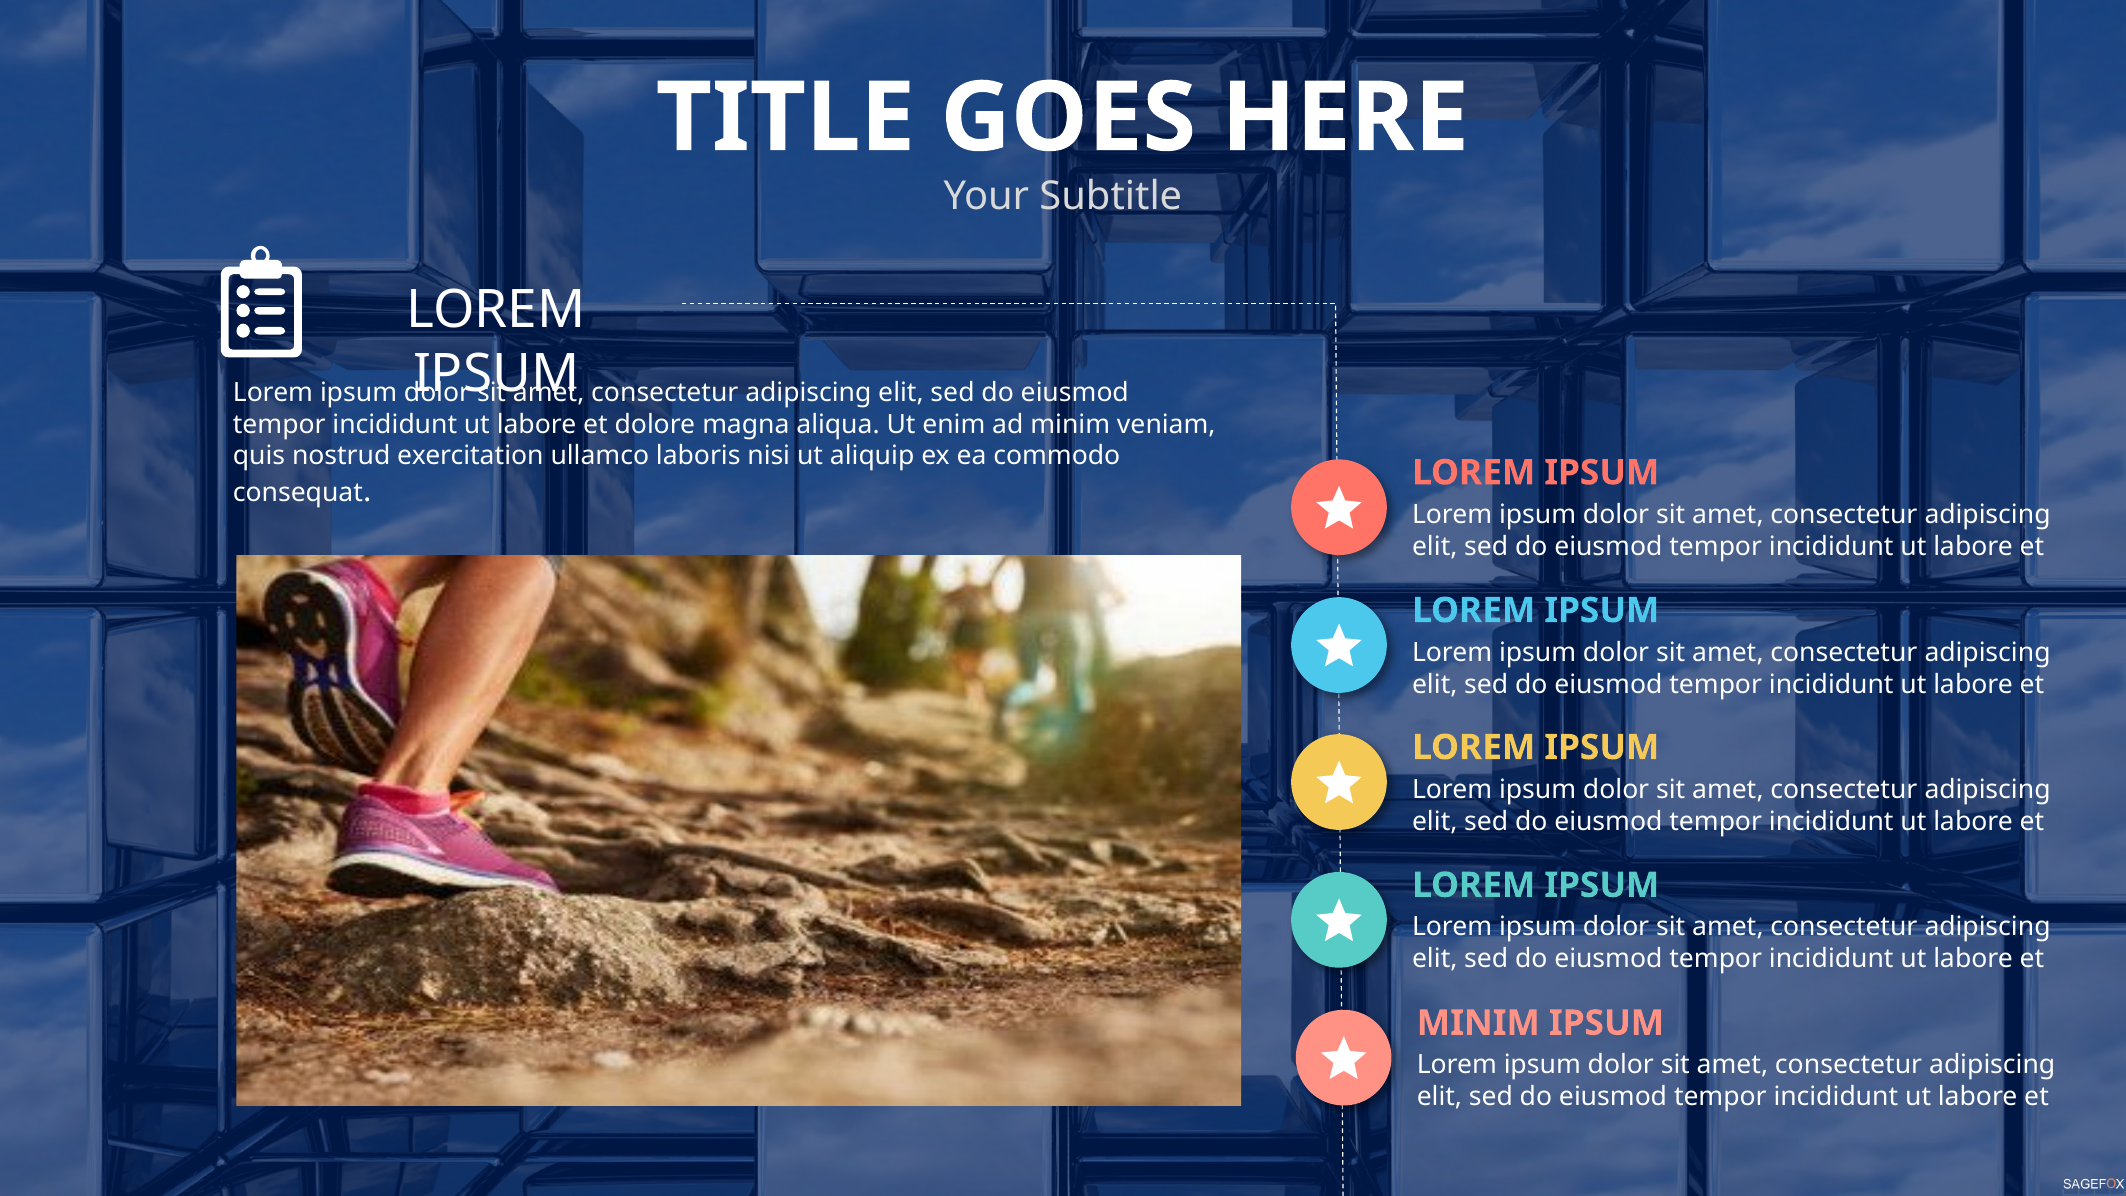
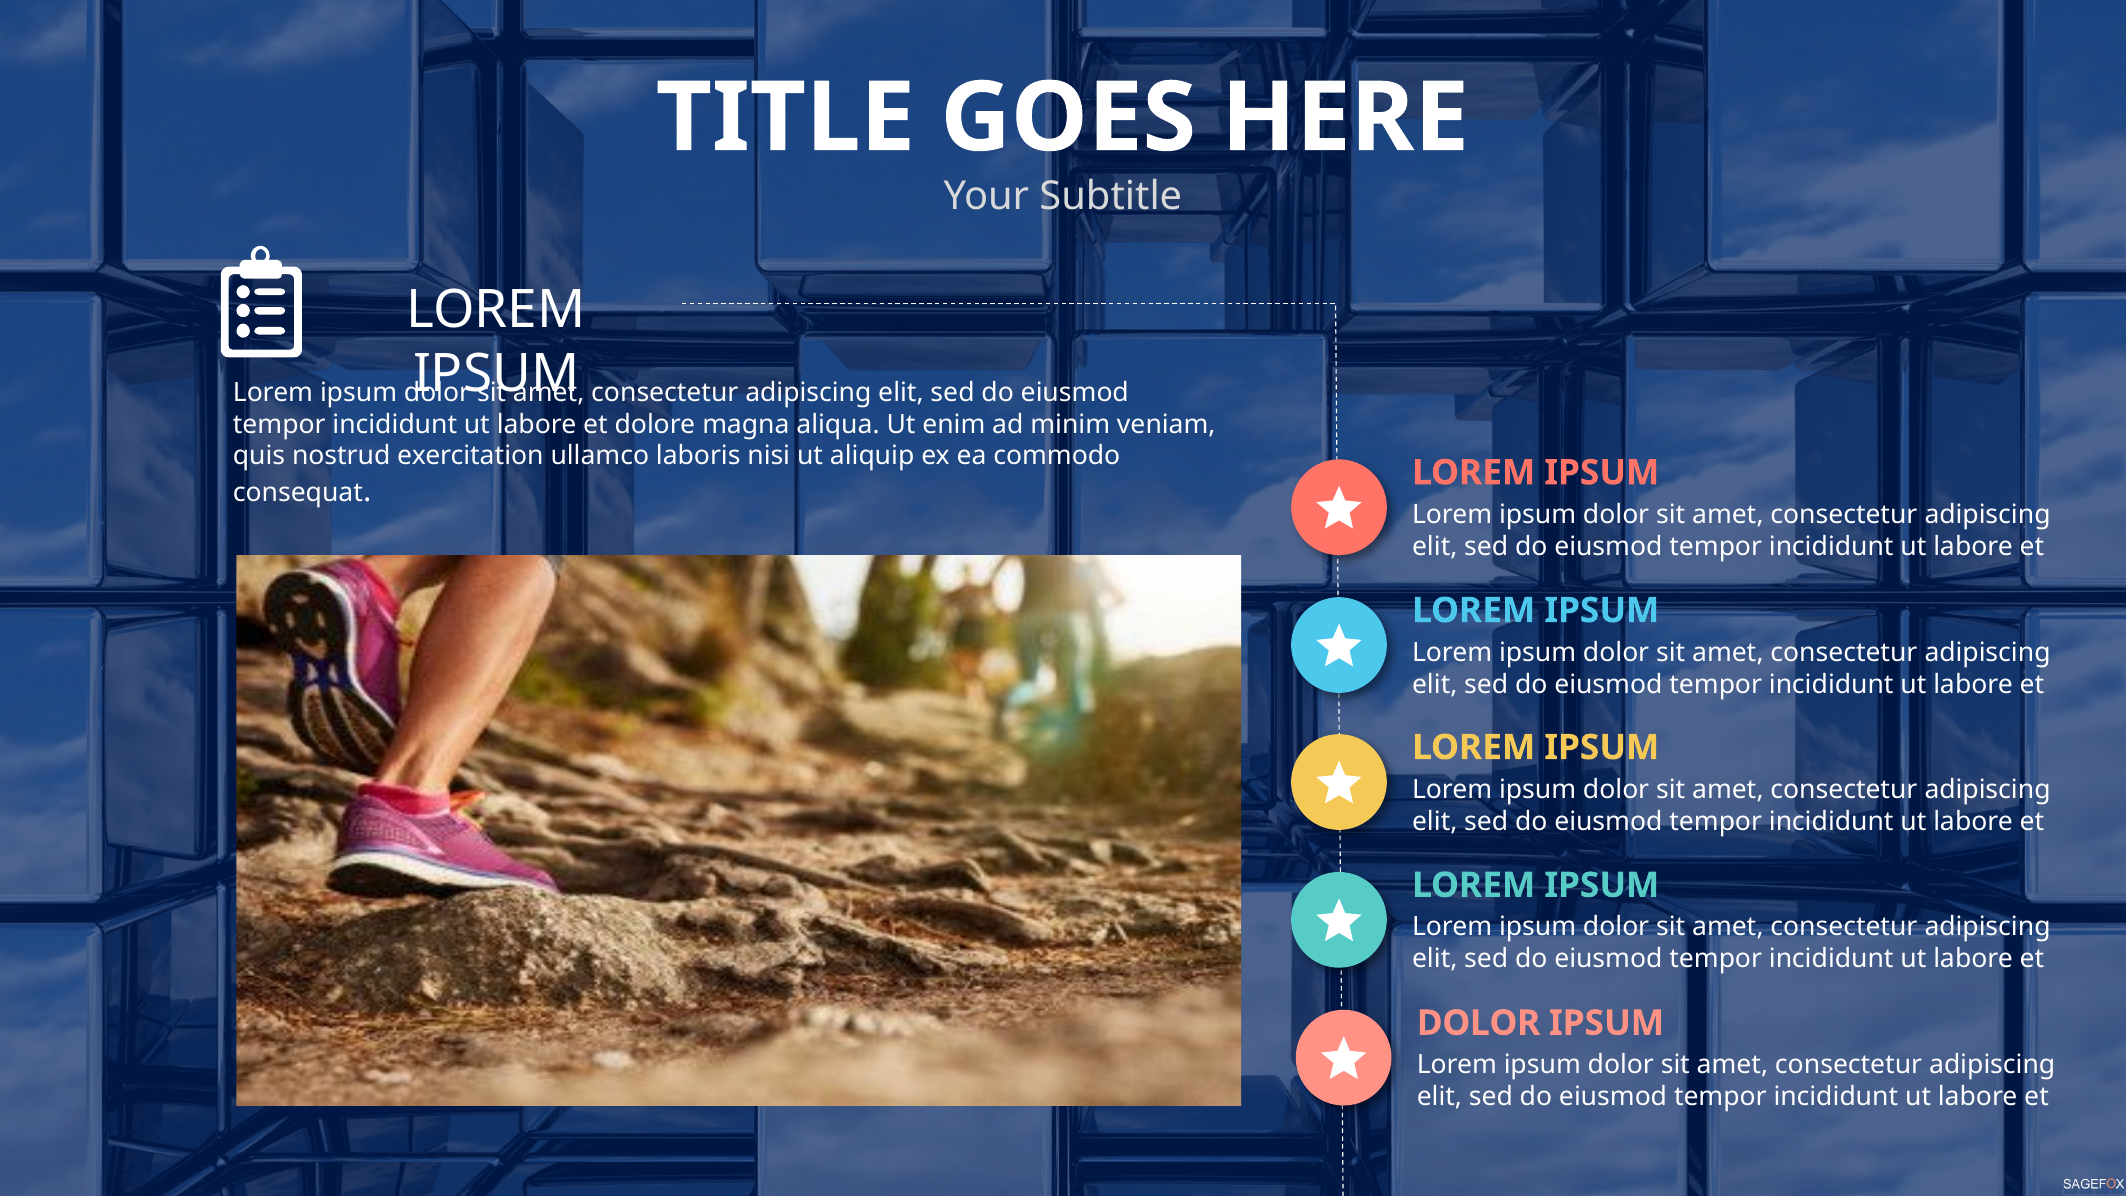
MINIM: MINIM -> DOLOR (1479, 1023)
